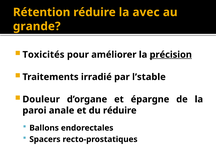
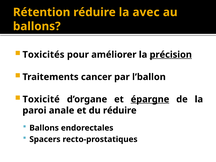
grande: grande -> ballons (37, 26)
irradié: irradié -> cancer (96, 77)
l’stable: l’stable -> l’ballon (149, 77)
Douleur: Douleur -> Toxicité (41, 99)
épargne underline: none -> present (150, 99)
